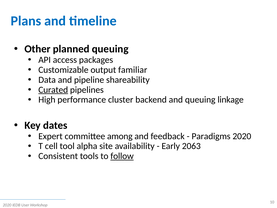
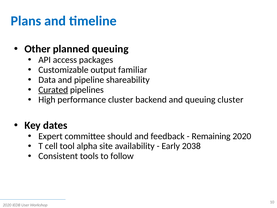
queuing linkage: linkage -> cluster (230, 100)
among: among -> should (120, 136)
Paradigms: Paradigms -> Remaining (211, 136)
2063: 2063 -> 2038 (191, 146)
follow underline: present -> none (122, 156)
